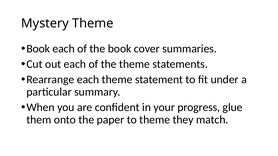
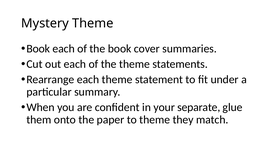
progress: progress -> separate (199, 108)
